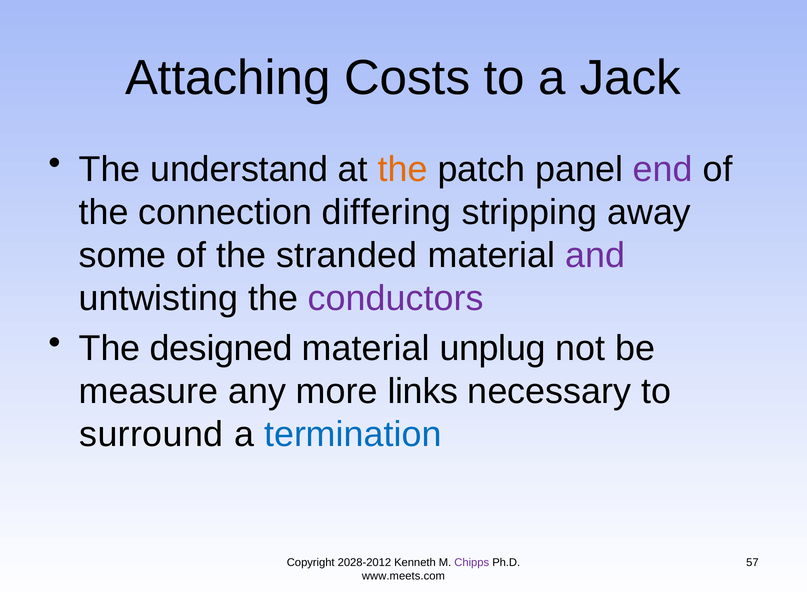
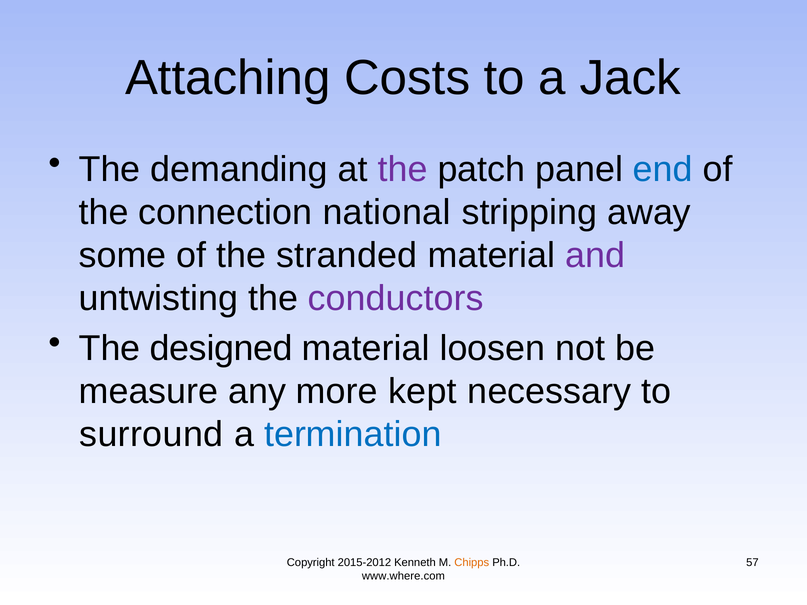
understand: understand -> demanding (239, 169)
the colour: orange -> purple (403, 169)
end colour: purple -> blue (663, 169)
differing: differing -> national (387, 212)
unplug: unplug -> loosen (492, 349)
links: links -> kept (423, 392)
2028-2012: 2028-2012 -> 2015-2012 (364, 563)
Chipps colour: purple -> orange (472, 563)
www.meets.com: www.meets.com -> www.where.com (403, 576)
